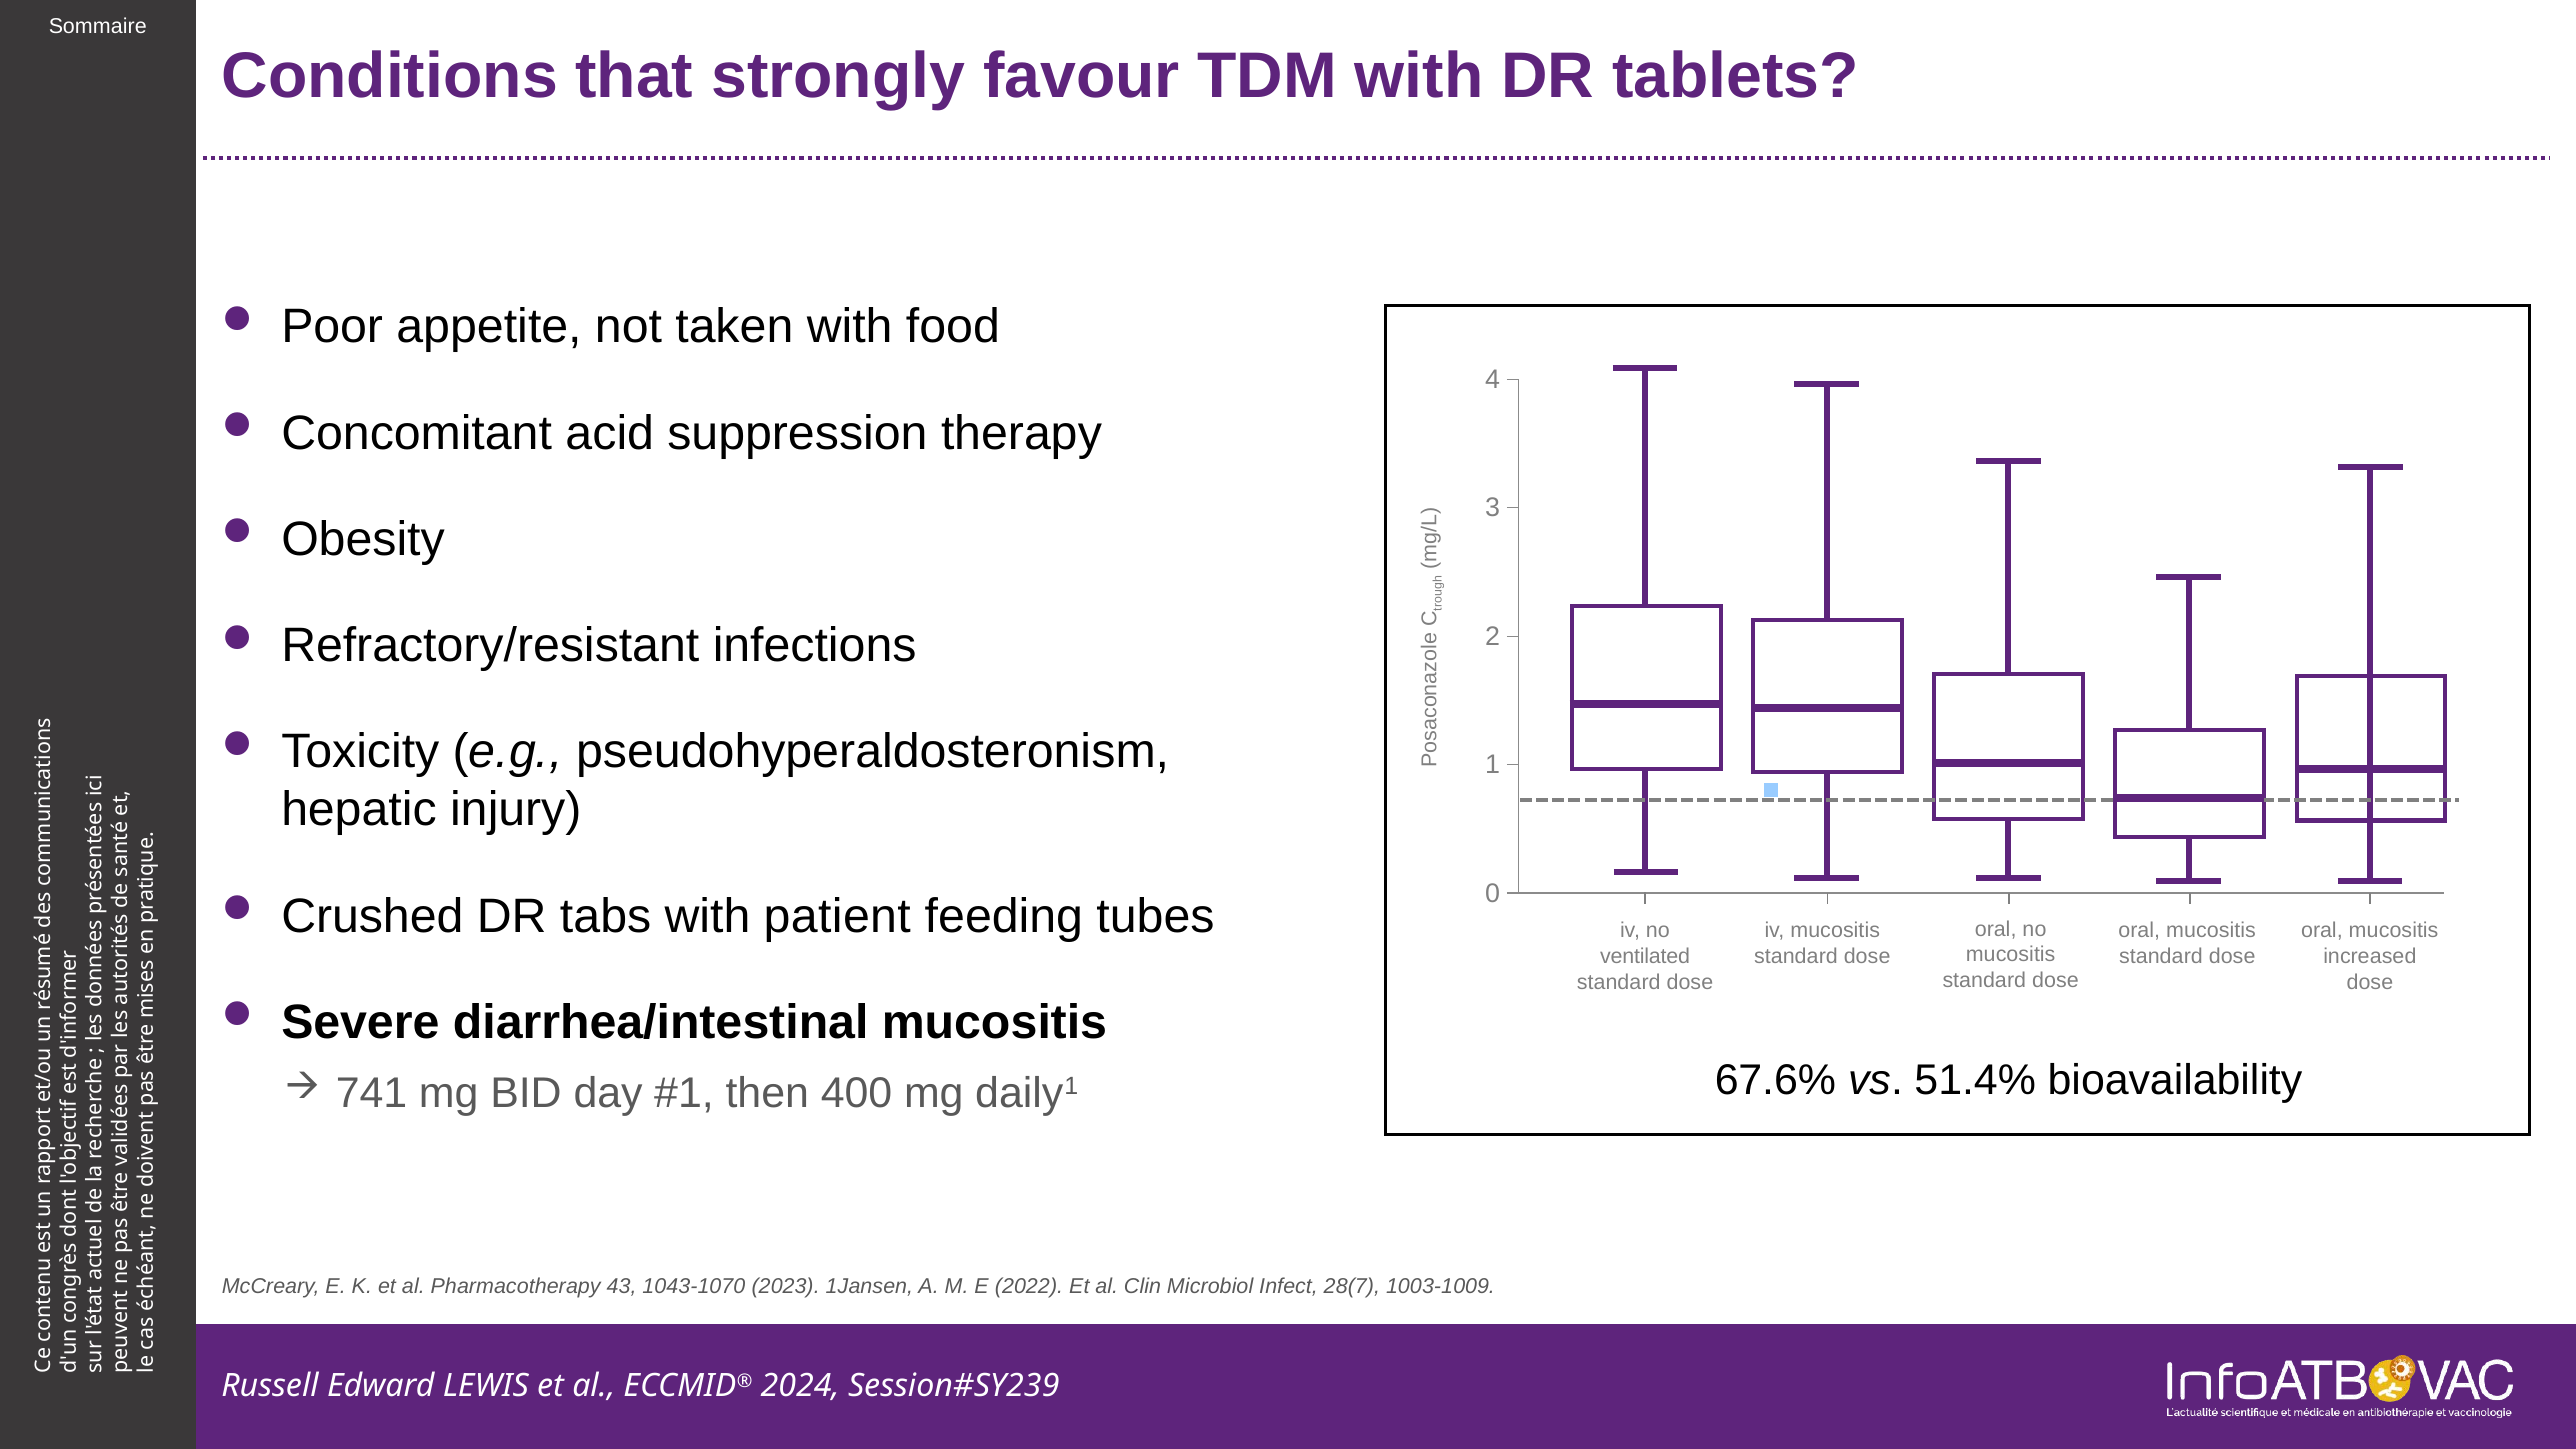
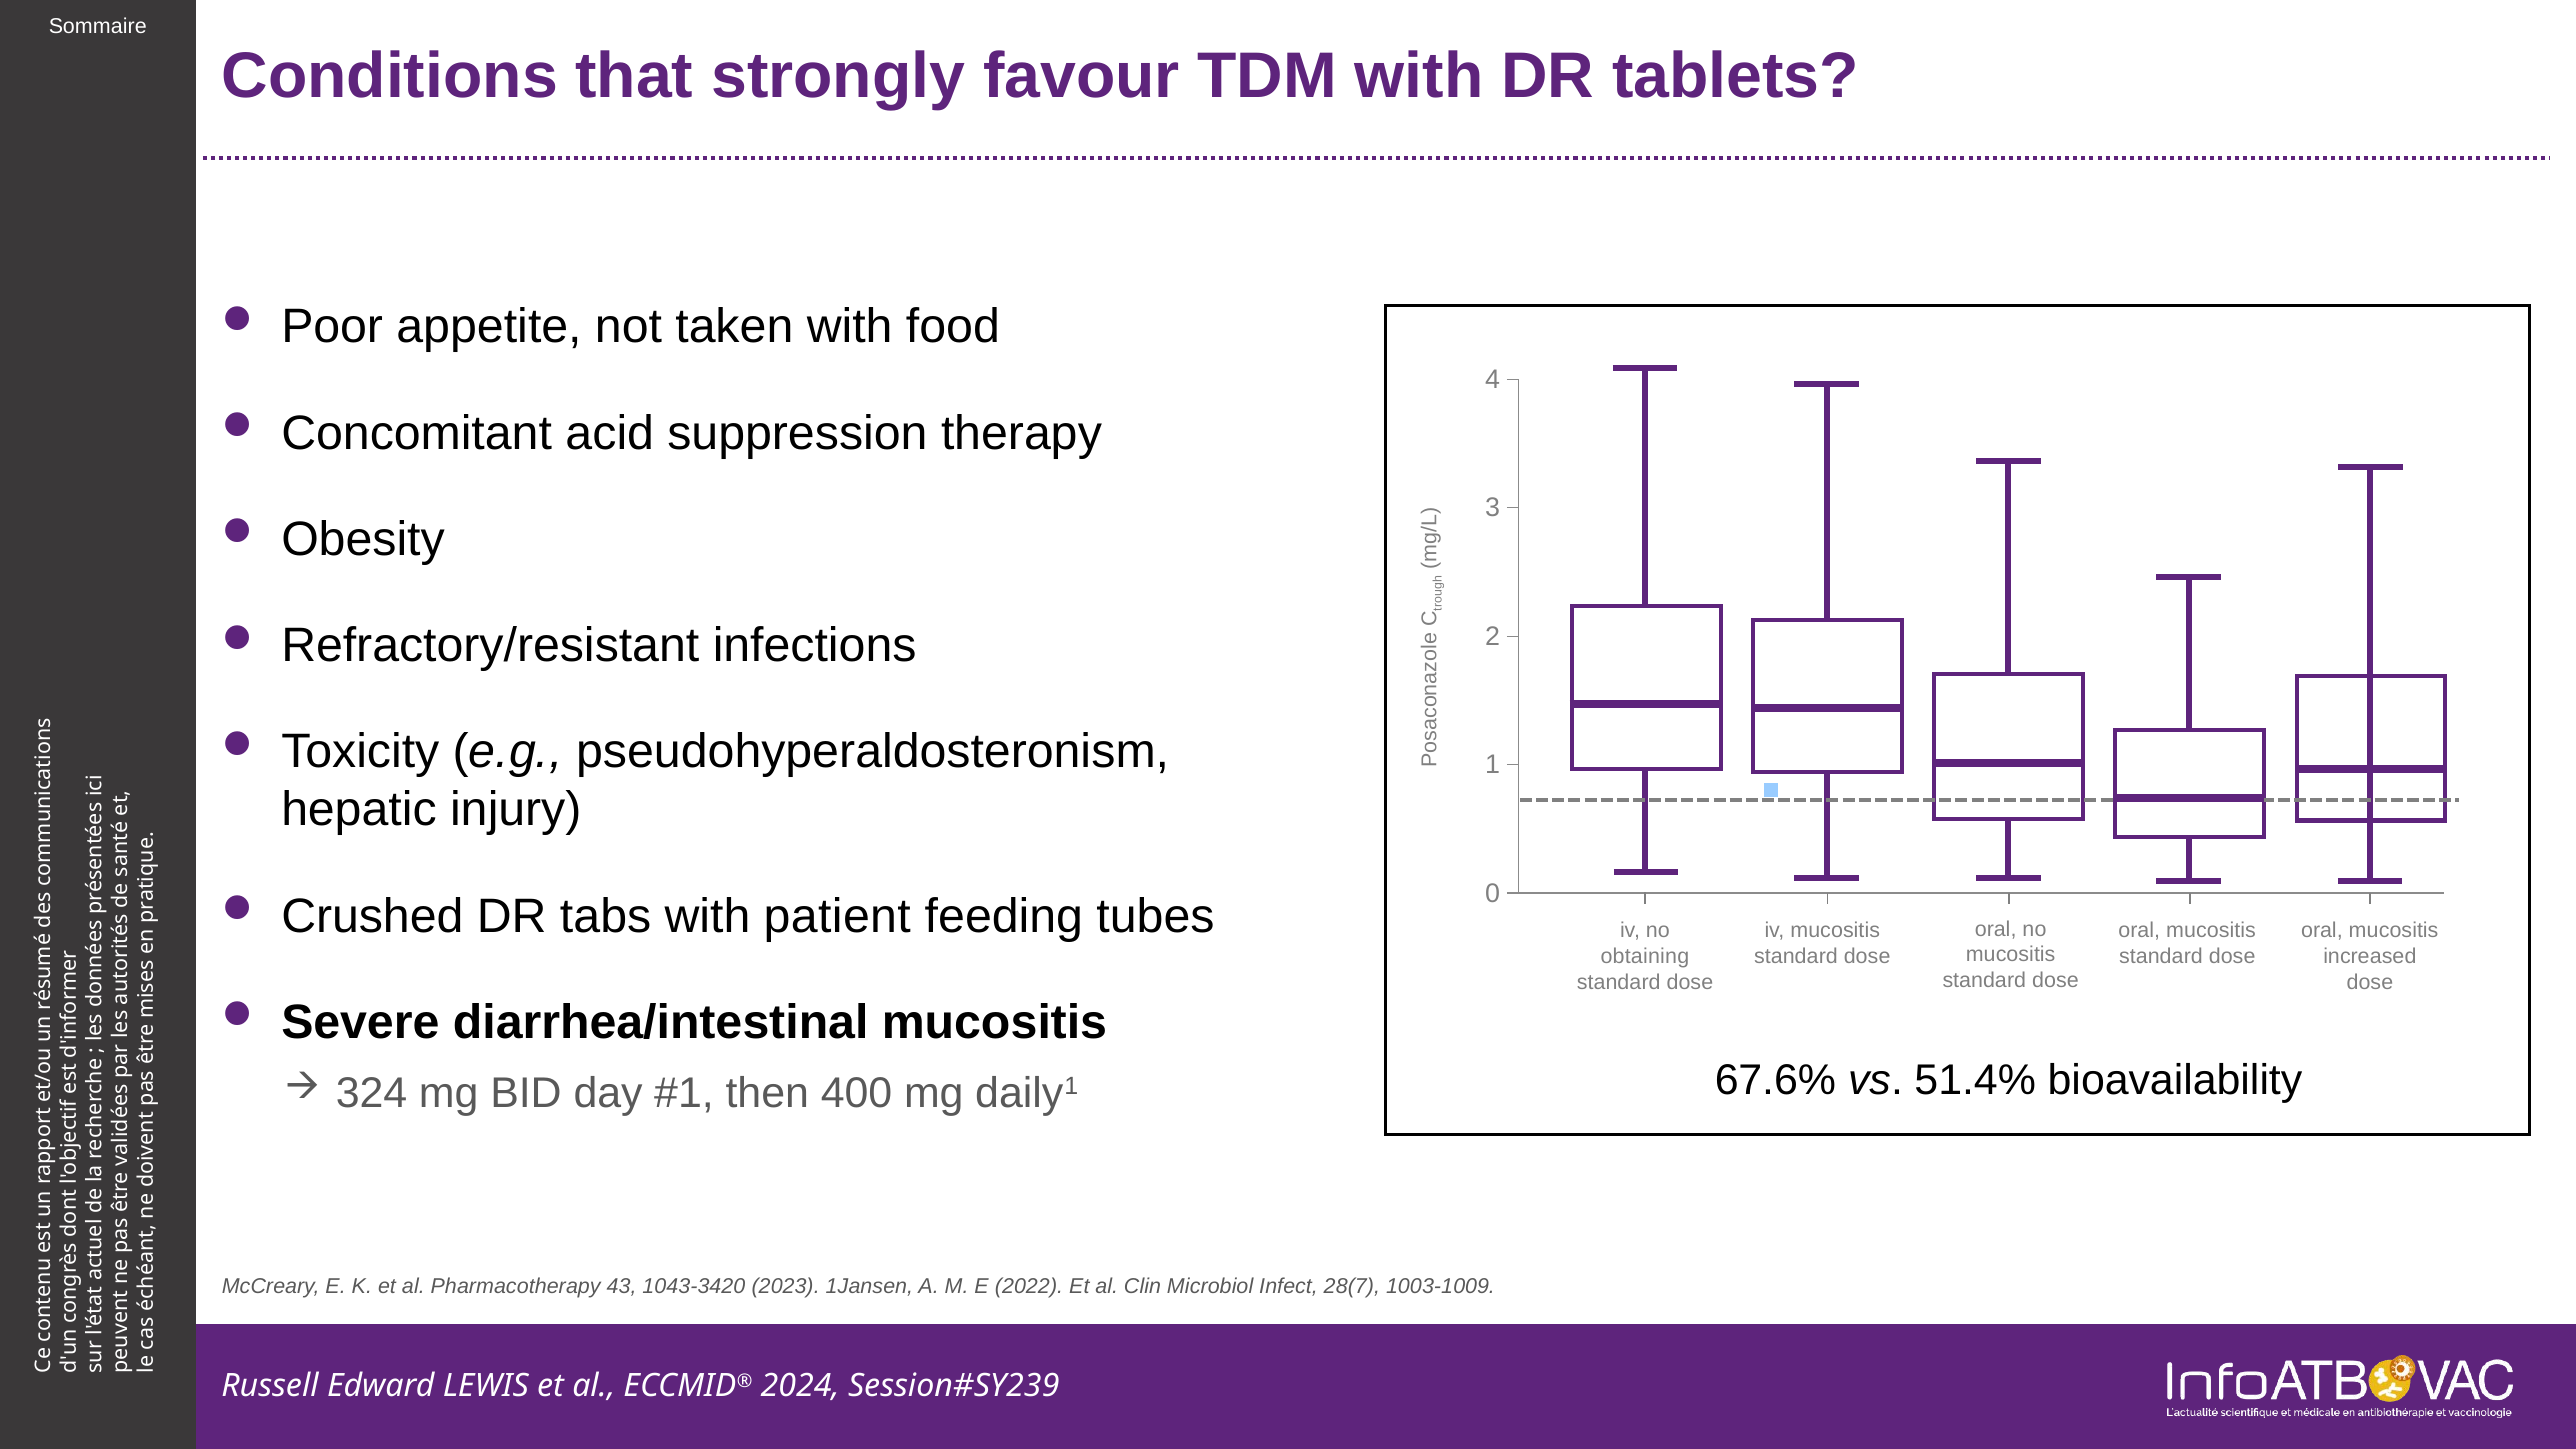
ventilated: ventilated -> obtaining (1645, 956)
741: 741 -> 324 (372, 1093)
1043-1070: 1043-1070 -> 1043-3420 (694, 1286)
